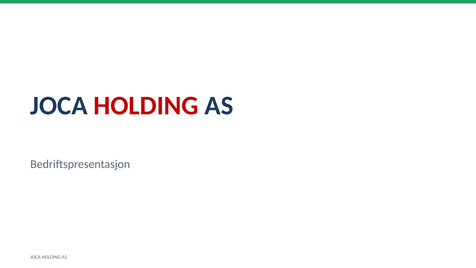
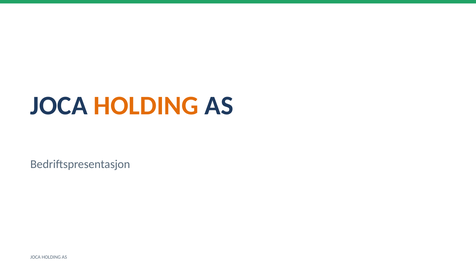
HOLDING colour: red -> orange (146, 106)
